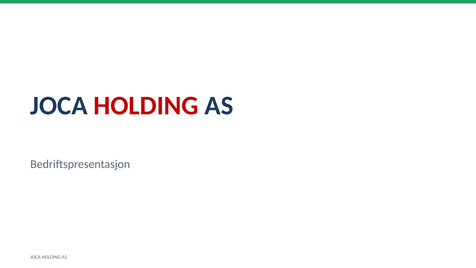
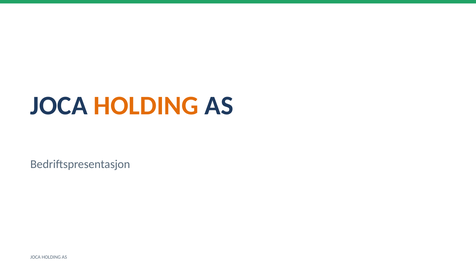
HOLDING colour: red -> orange (146, 106)
